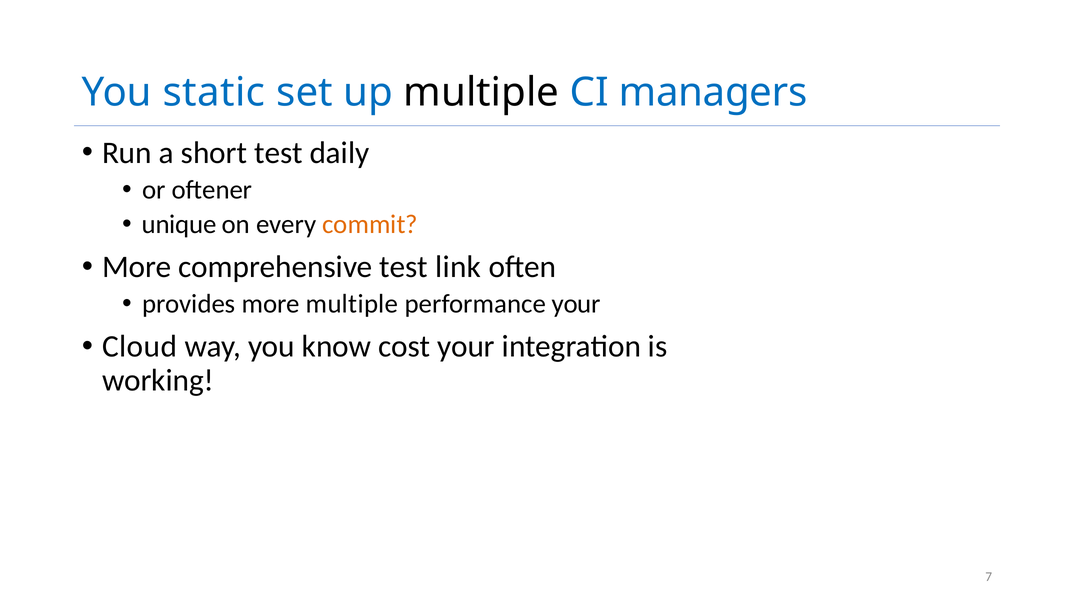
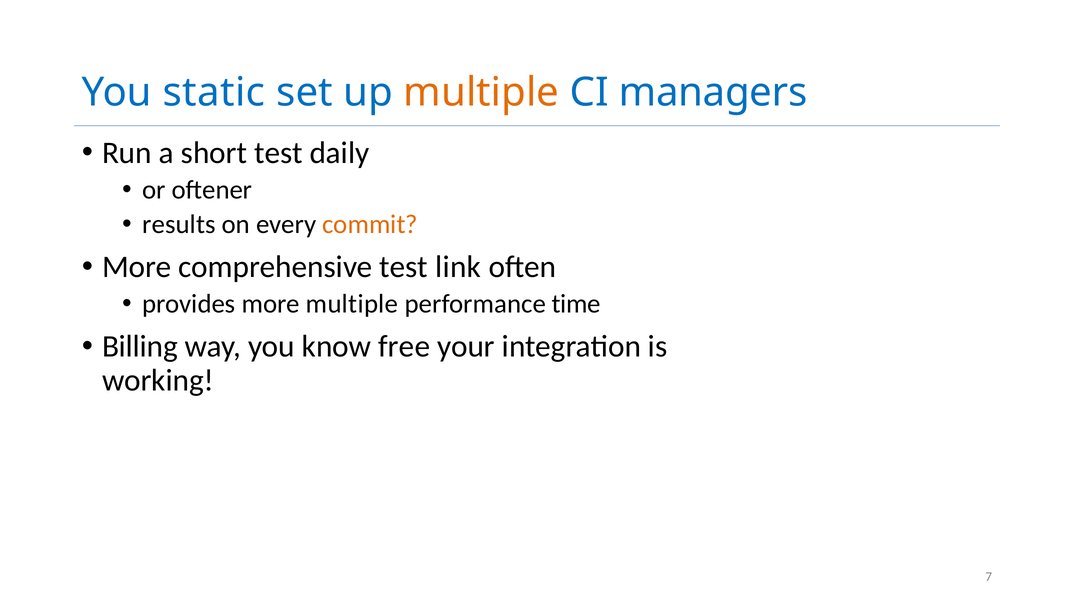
multiple colour: black -> orange (481, 92)
unique: unique -> results (179, 225)
performance your: your -> time (576, 304)
Cloud: Cloud -> Billing (140, 347)
cost: cost -> free (404, 347)
